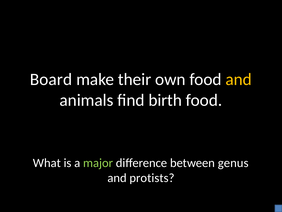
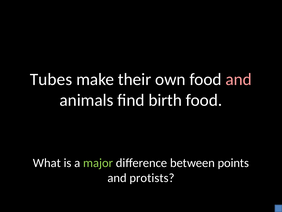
Board: Board -> Tubes (51, 79)
and colour: yellow -> pink (239, 79)
genus: genus -> points (233, 163)
